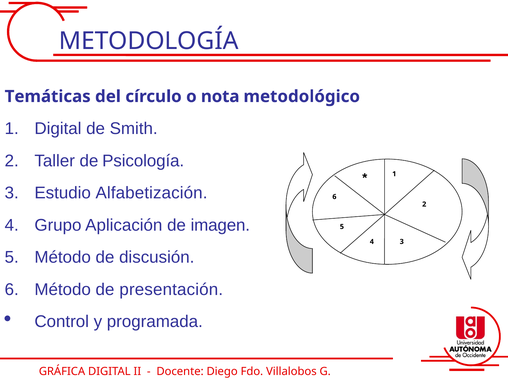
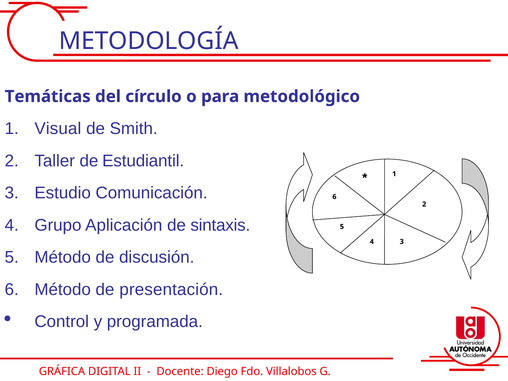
nota: nota -> para (220, 96)
1 Digital: Digital -> Visual (58, 129)
Psicología: Psicología -> Estudiantil (143, 161)
Alfabetización: Alfabetización -> Comunicación (152, 193)
imagen: imagen -> sintaxis (220, 225)
